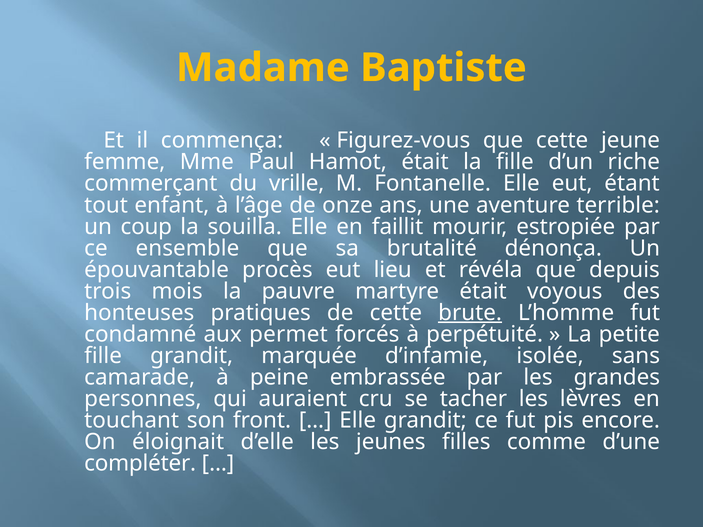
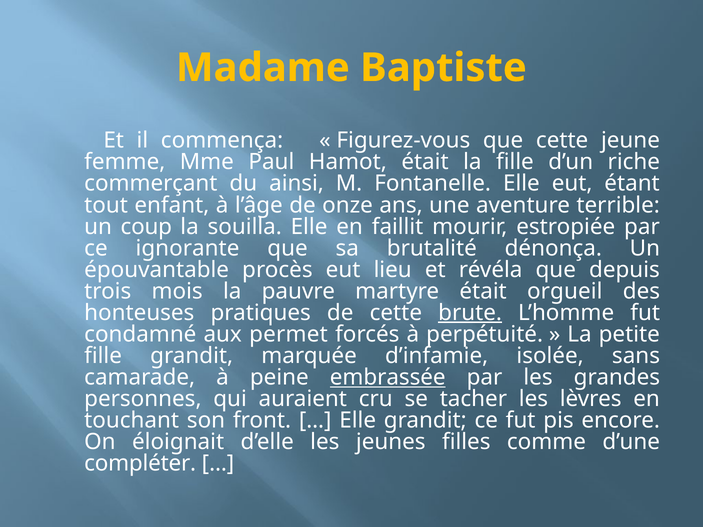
vrille: vrille -> ainsi (297, 184)
ensemble: ensemble -> ignorante (187, 248)
voyous: voyous -> orgueil (565, 291)
embrassée underline: none -> present (388, 377)
